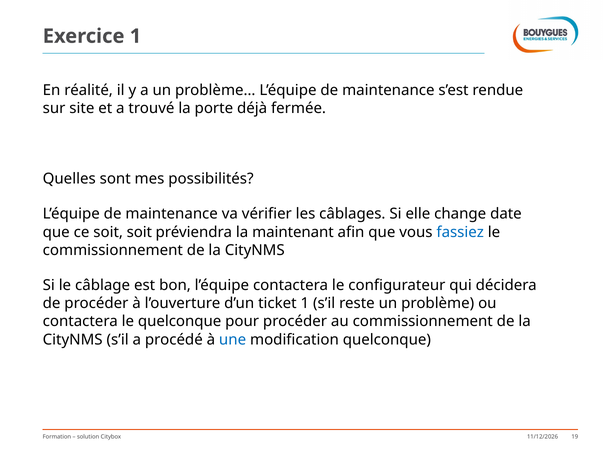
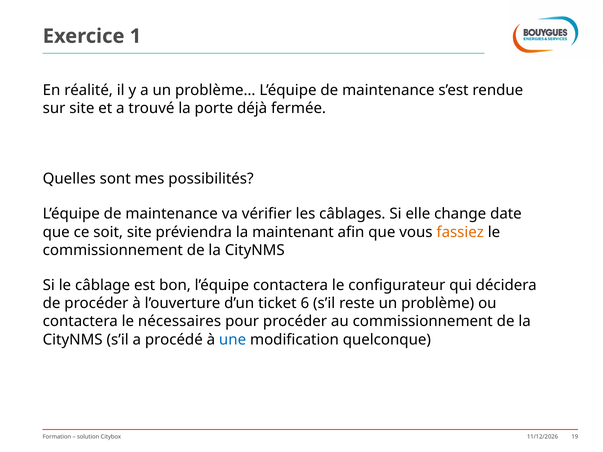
soit soit: soit -> site (139, 232)
fassiez colour: blue -> orange (460, 232)
ticket 1: 1 -> 6 (305, 304)
le quelconque: quelconque -> nécessaires (180, 322)
